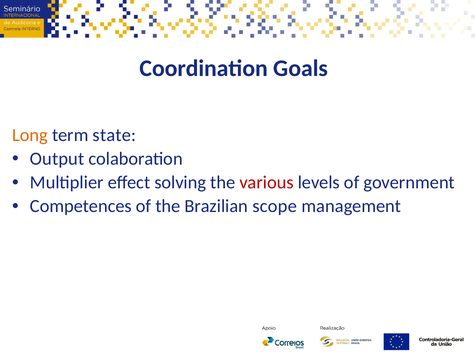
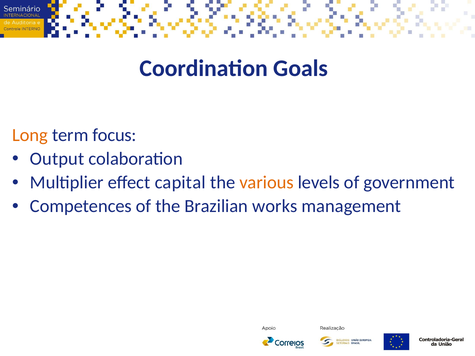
state: state -> focus (114, 135)
solving: solving -> capital (180, 183)
various colour: red -> orange (266, 183)
scope: scope -> works (275, 206)
